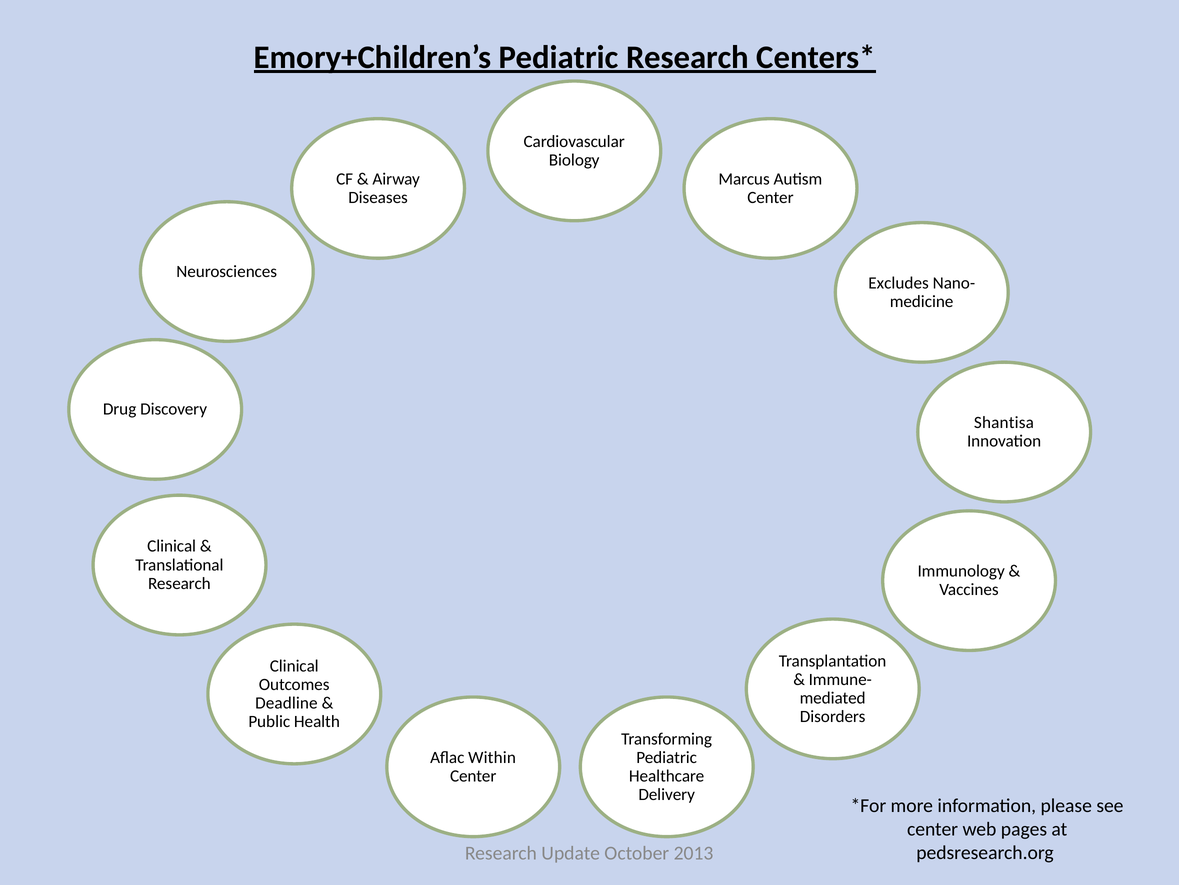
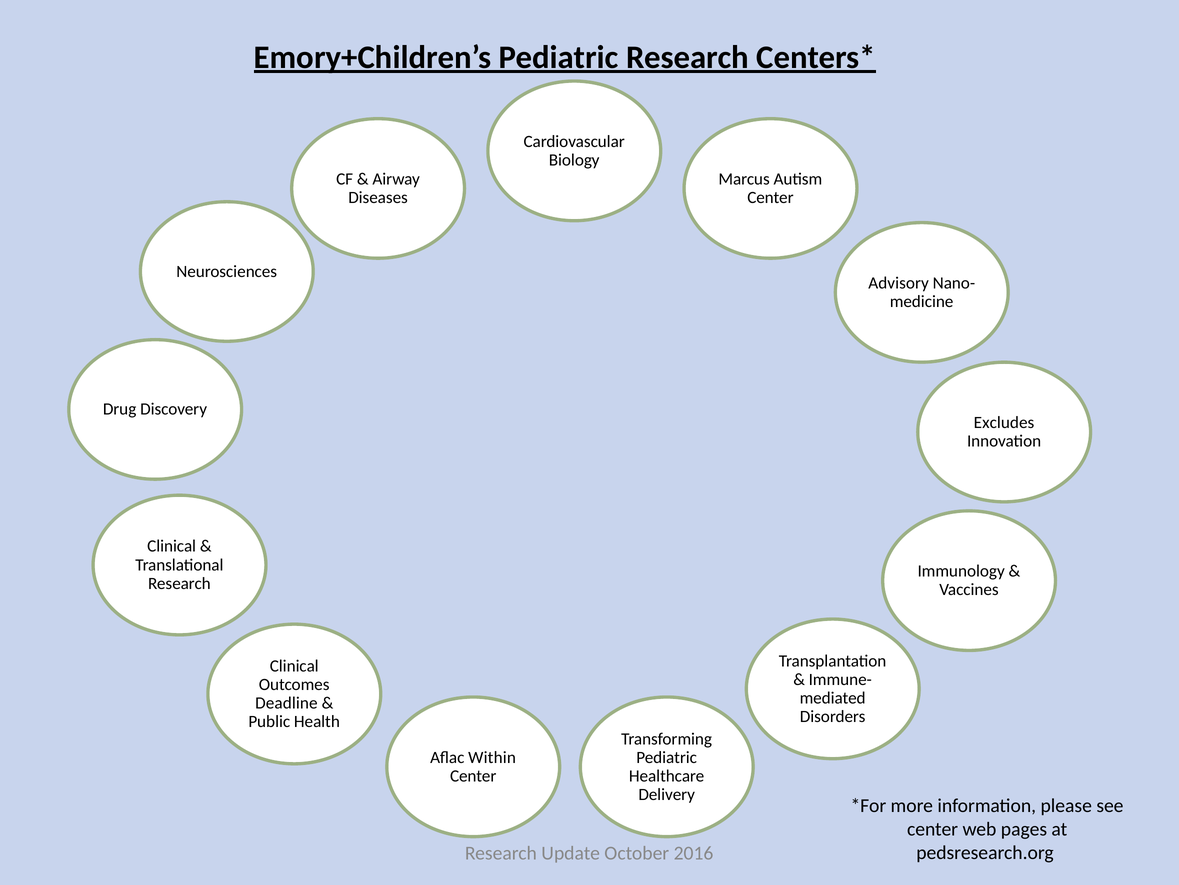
Excludes: Excludes -> Advisory (899, 283)
Shantisa: Shantisa -> Excludes (1004, 422)
2013: 2013 -> 2016 (694, 853)
